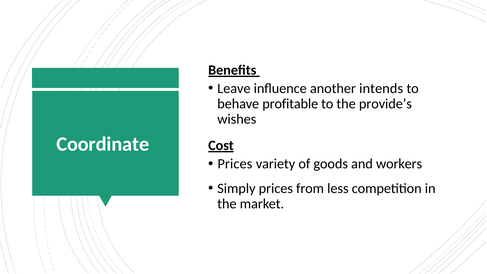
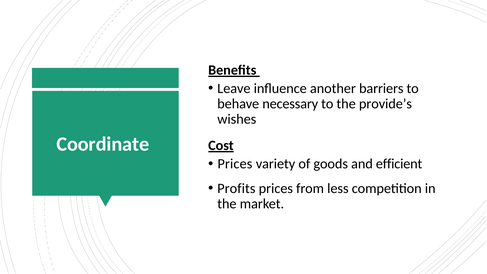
intends: intends -> barriers (381, 88)
profitable: profitable -> necessary (290, 104)
workers: workers -> efficient (399, 164)
Simply: Simply -> Profits (236, 188)
